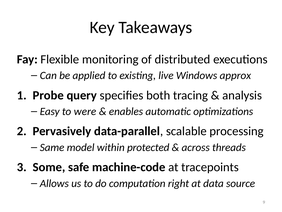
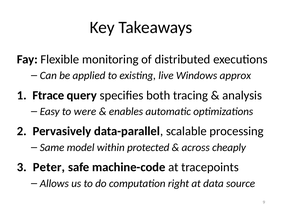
Probe: Probe -> Ftrace (48, 95)
threads: threads -> cheaply (229, 147)
Some: Some -> Peter (49, 167)
